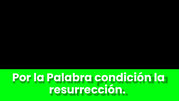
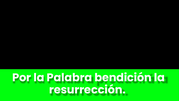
condición: condición -> bendición (123, 77)
